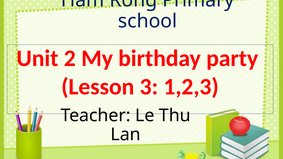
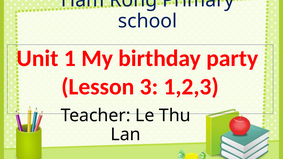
2: 2 -> 1 (70, 58)
